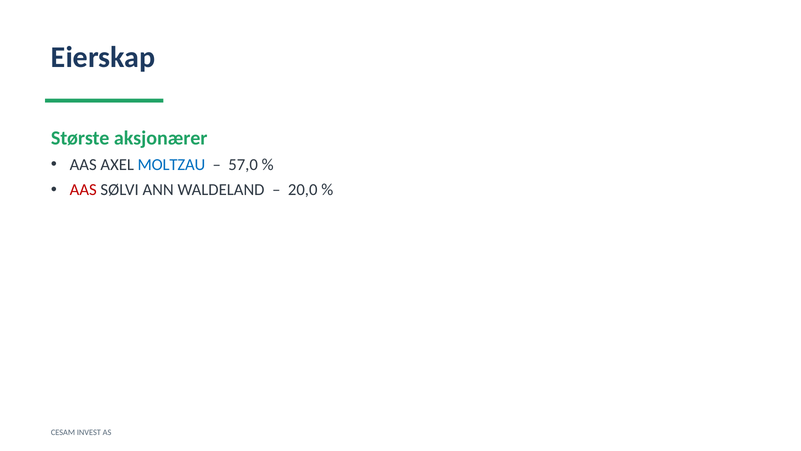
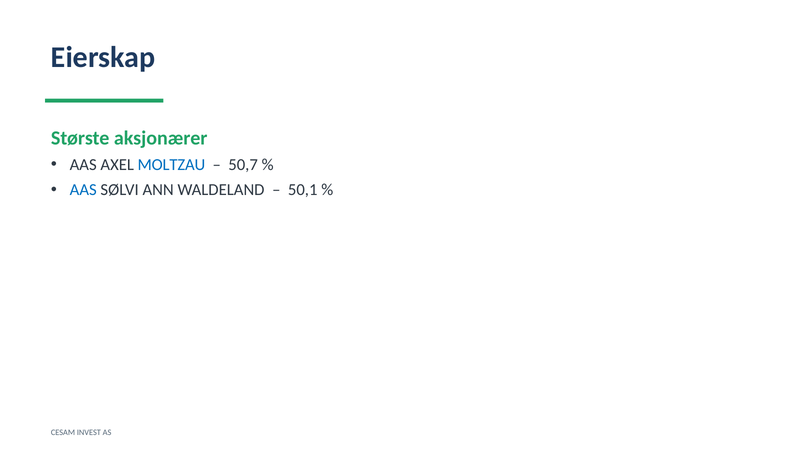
57,0: 57,0 -> 50,7 (243, 165)
AAS colour: red -> blue (83, 190)
20,0: 20,0 -> 50,1 (303, 190)
